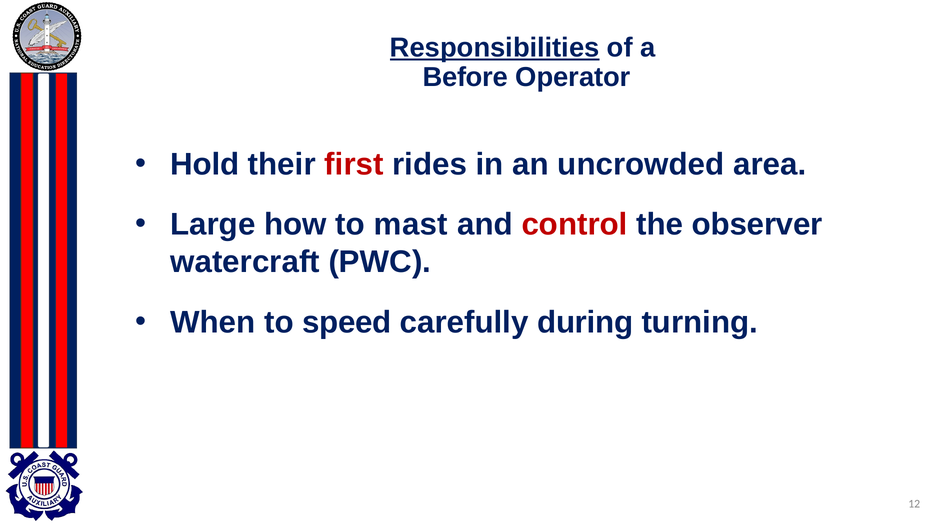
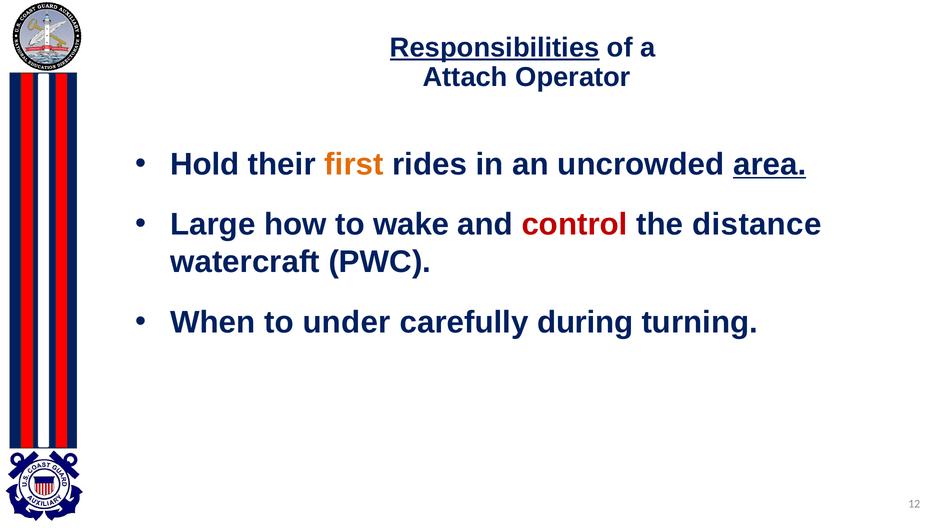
Before: Before -> Attach (465, 77)
first colour: red -> orange (354, 164)
area underline: none -> present (770, 164)
mast: mast -> wake (411, 225)
observer: observer -> distance (757, 225)
speed: speed -> under (347, 323)
